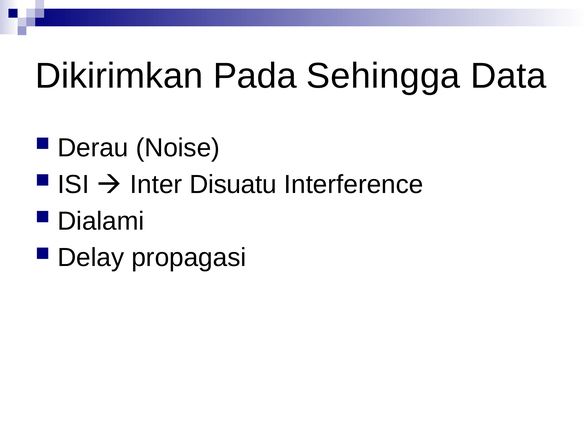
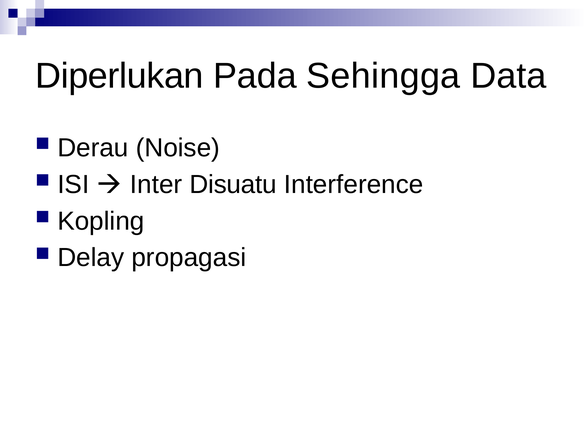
Dikirimkan: Dikirimkan -> Diperlukan (119, 76)
Dialami: Dialami -> Kopling (101, 221)
